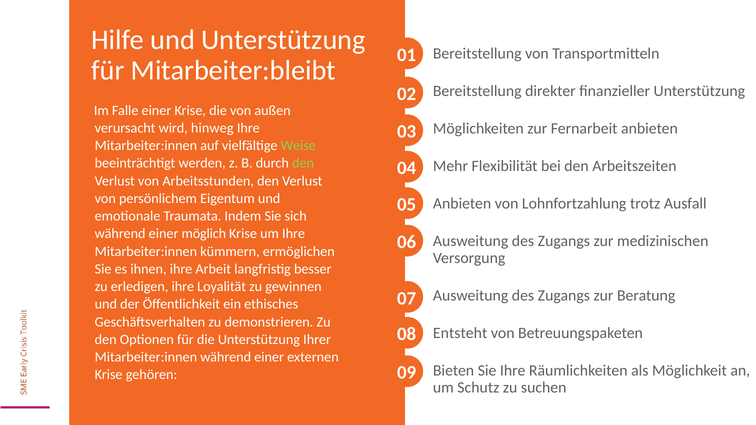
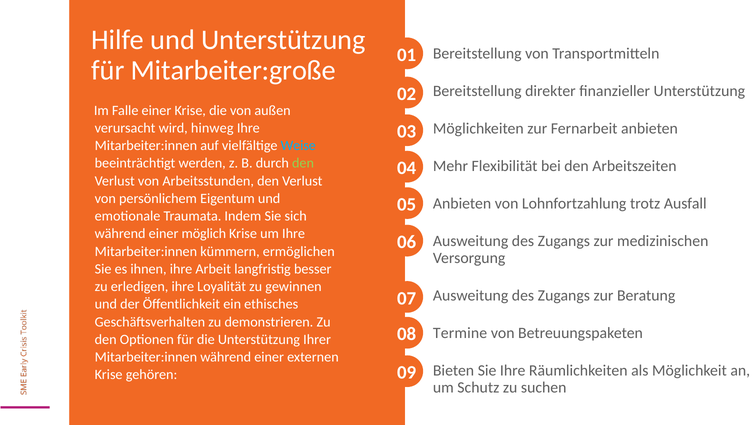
Mitarbeiter:bleibt: Mitarbeiter:bleibt -> Mitarbeiter:große (233, 71)
Weise colour: light green -> light blue (298, 146)
Entsteht: Entsteht -> Termine (460, 333)
